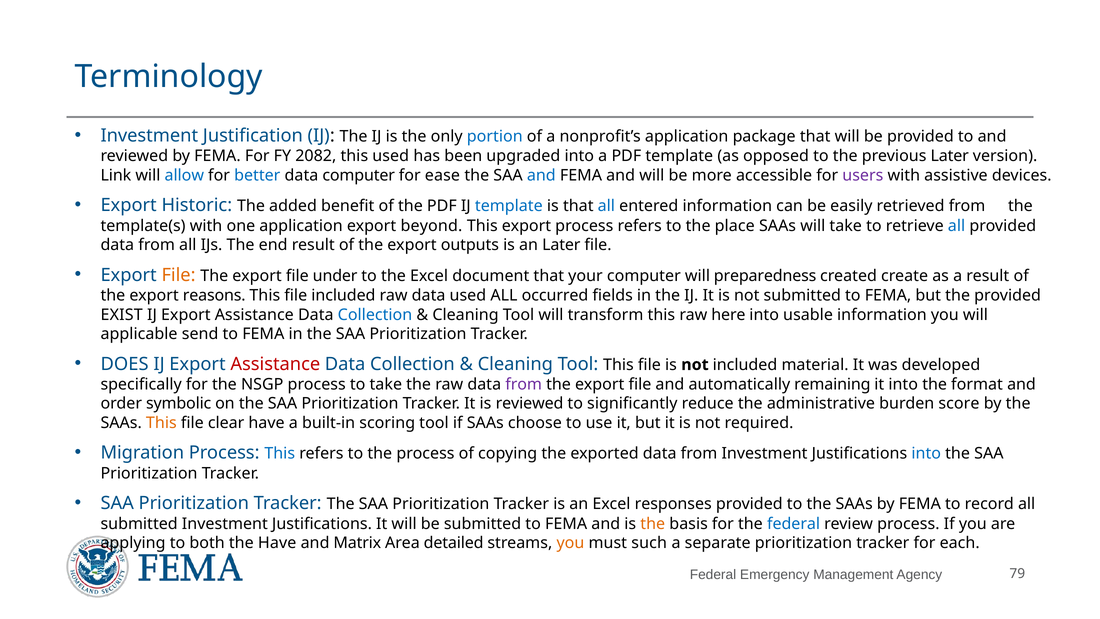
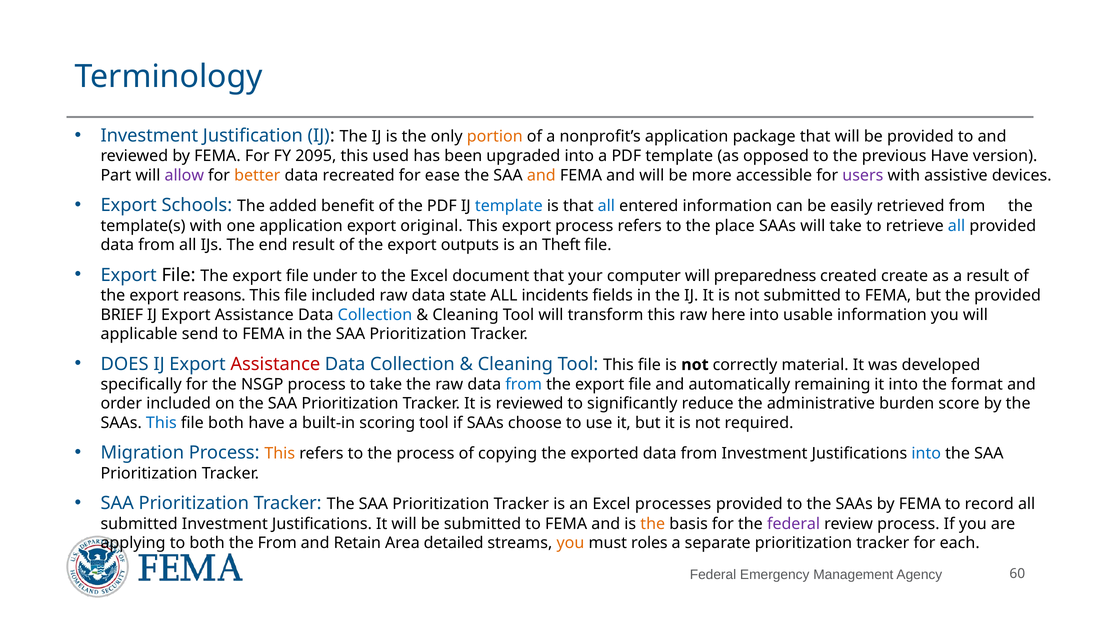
portion colour: blue -> orange (495, 136)
2082: 2082 -> 2095 (316, 156)
previous Later: Later -> Have (950, 156)
Link: Link -> Part (116, 175)
allow colour: blue -> purple (184, 175)
better colour: blue -> orange (257, 175)
data computer: computer -> recreated (359, 175)
and colour: blue -> orange (541, 175)
Historic: Historic -> Schools (197, 205)
beyond: beyond -> original (432, 226)
an Later: Later -> Theft (561, 245)
File colour: orange -> black (179, 275)
data used: used -> state (468, 295)
occurred: occurred -> incidents (555, 295)
EXIST: EXIST -> BRIEF (122, 315)
not included: included -> correctly (745, 365)
from colour: purple -> blue (524, 384)
order symbolic: symbolic -> included (179, 404)
This colour: orange -> blue (161, 423)
file clear: clear -> both (226, 423)
This colour: blue -> orange (280, 453)
responses: responses -> processes (673, 504)
federal colour: blue -> purple (794, 524)
the Have: Have -> From (277, 543)
Matrix: Matrix -> Retain (357, 543)
such: such -> roles (649, 543)
79: 79 -> 60 (1017, 573)
